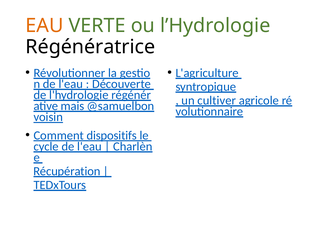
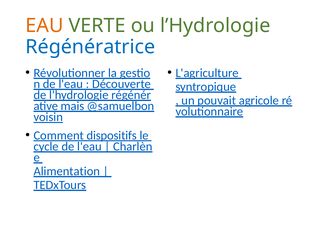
Régénératrice colour: black -> blue (90, 47)
cultiver: cultiver -> pouvait (217, 101)
Récupération: Récupération -> Alimentation (67, 171)
